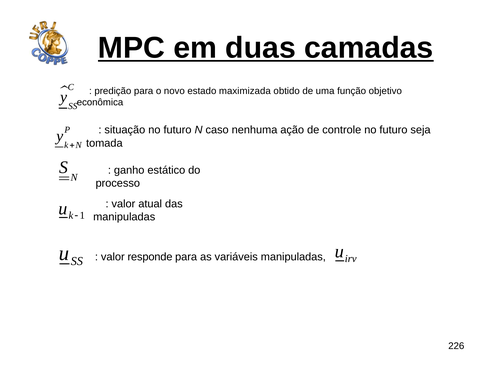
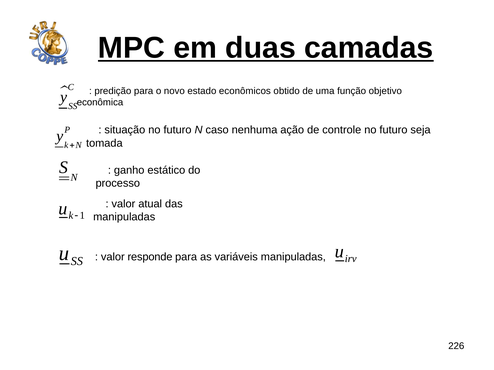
maximizada: maximizada -> econômicos (245, 91)
